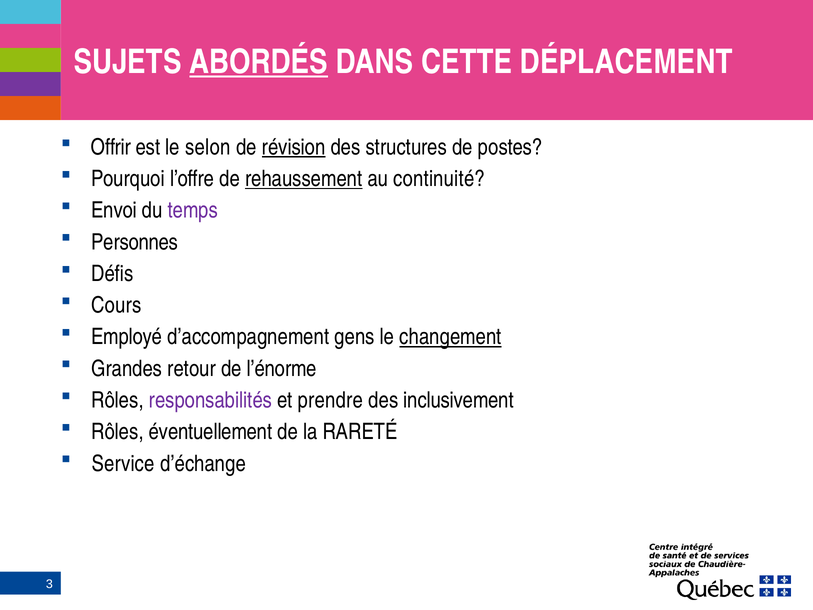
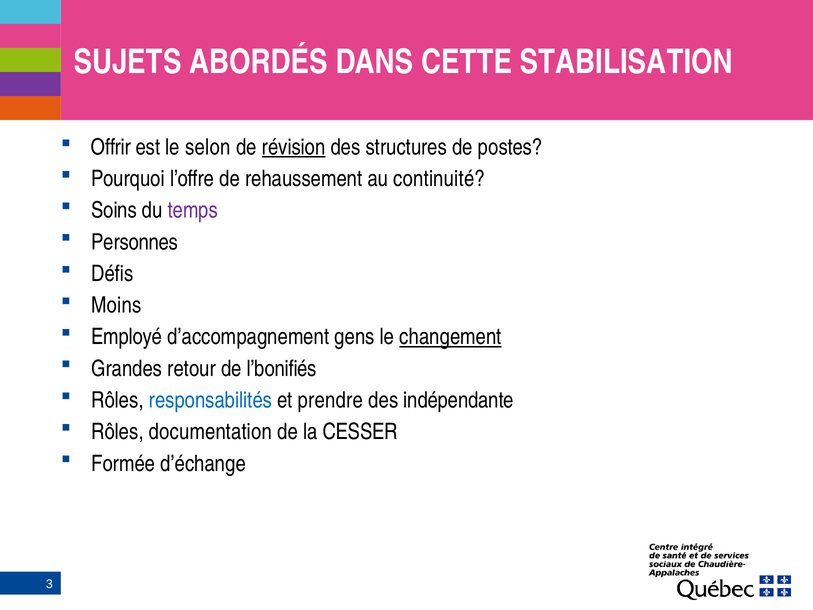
ABORDÉS underline: present -> none (259, 62)
DÉPLACEMENT: DÉPLACEMENT -> STABILISATION (626, 62)
rehaussement underline: present -> none (304, 179)
Envoi: Envoi -> Soins (114, 210)
Cours: Cours -> Moins (116, 305)
l’énorme: l’énorme -> l’bonifiés (282, 369)
responsabilités colour: purple -> blue (210, 400)
inclusivement: inclusivement -> indépendante (459, 400)
éventuellement: éventuellement -> documentation (210, 432)
RARETÉ: RARETÉ -> CESSER (360, 432)
Service: Service -> Formée (123, 463)
